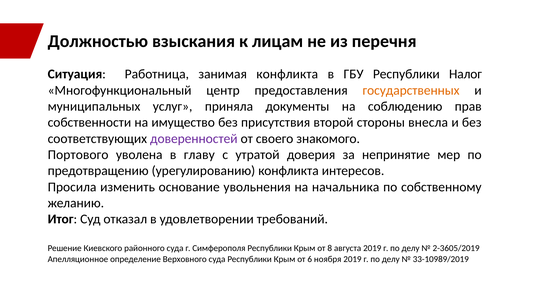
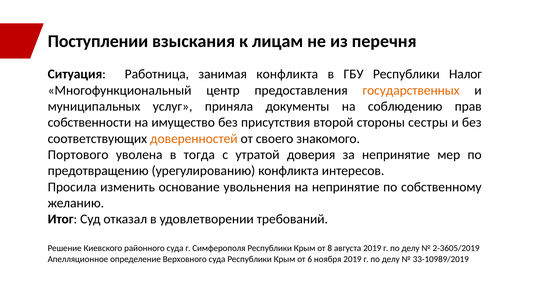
Должностью: Должностью -> Поступлении (98, 41)
внесла: внесла -> сестры (428, 123)
доверенностей colour: purple -> orange (194, 139)
главу: главу -> тогда (199, 155)
на начальника: начальника -> непринятие (346, 187)
